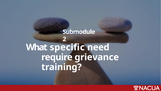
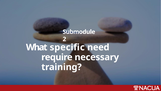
grievance: grievance -> necessary (97, 57)
